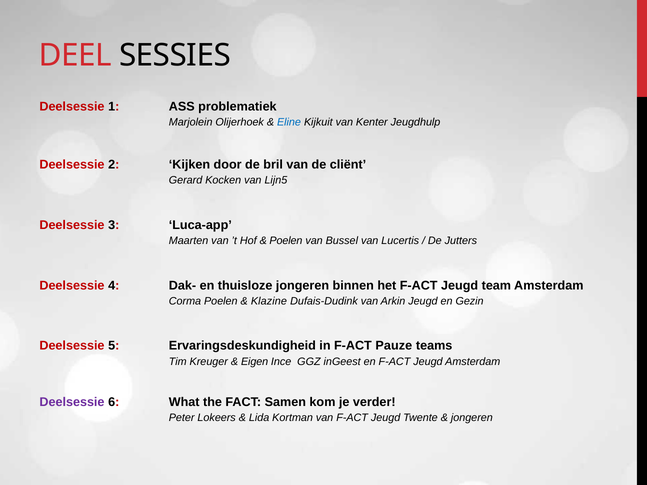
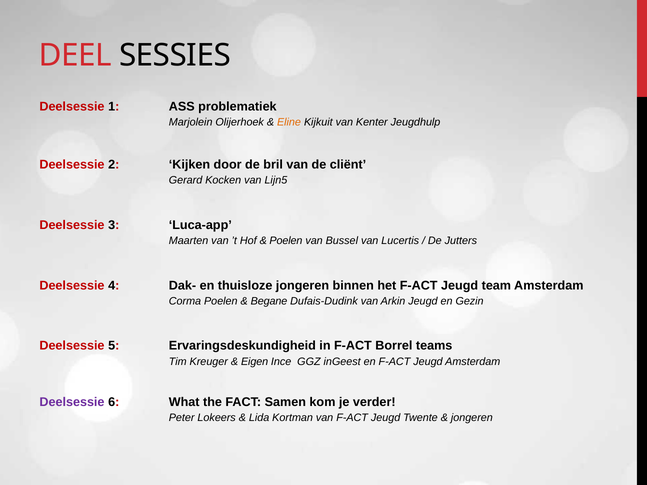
Eline colour: blue -> orange (289, 122)
Klazine: Klazine -> Begane (269, 301)
Pauze: Pauze -> Borrel (394, 346)
